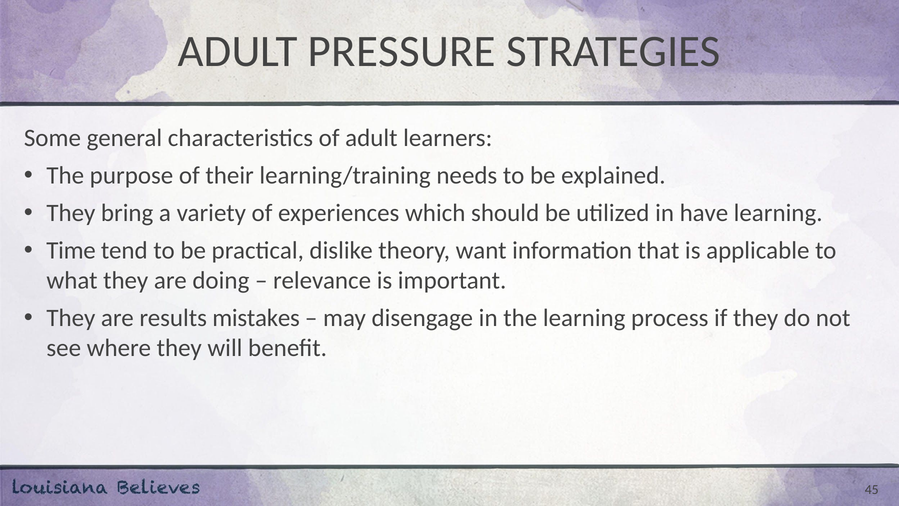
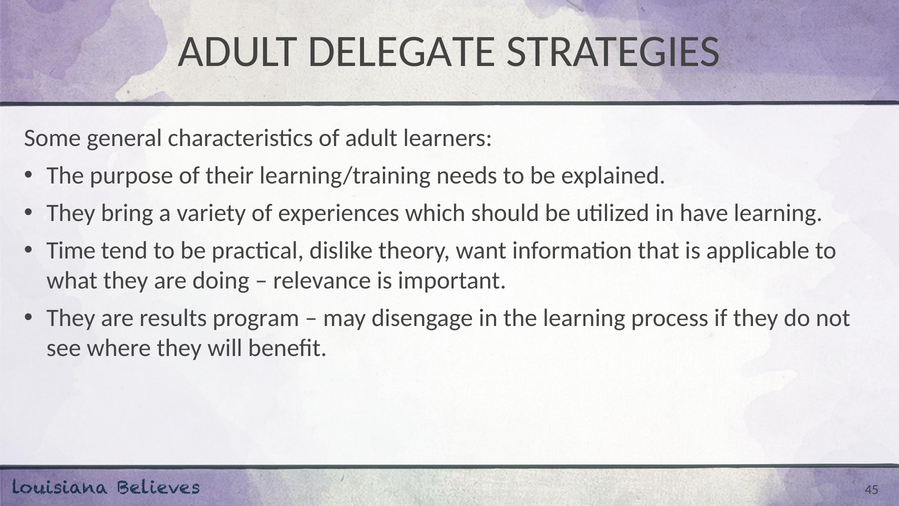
PRESSURE: PRESSURE -> DELEGATE (402, 51)
mistakes: mistakes -> program (256, 318)
